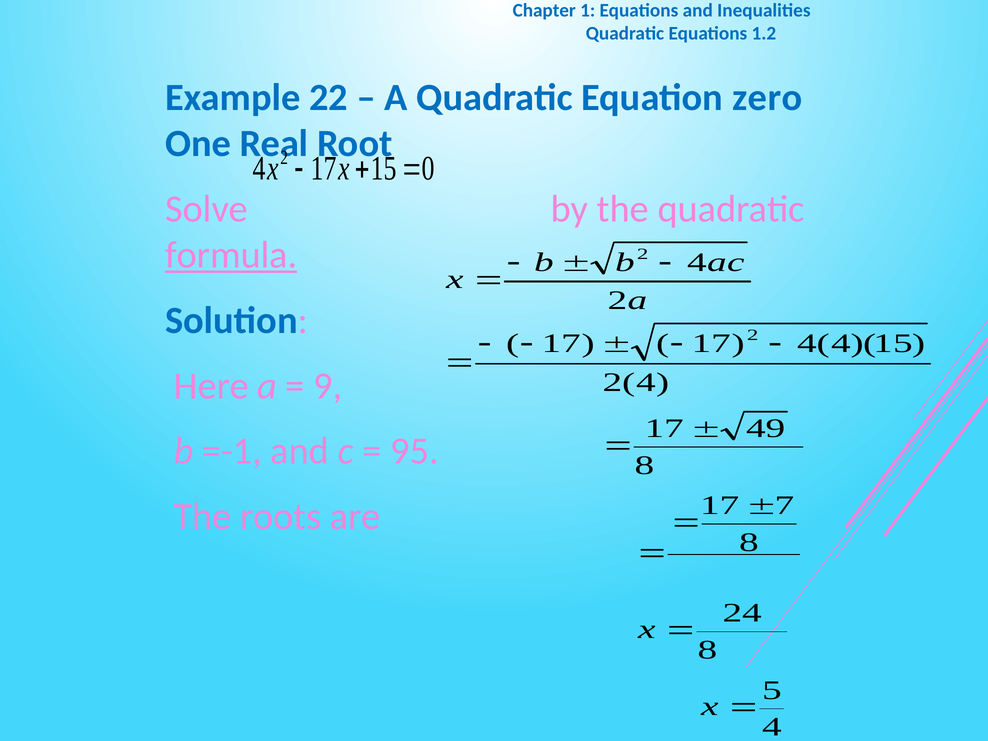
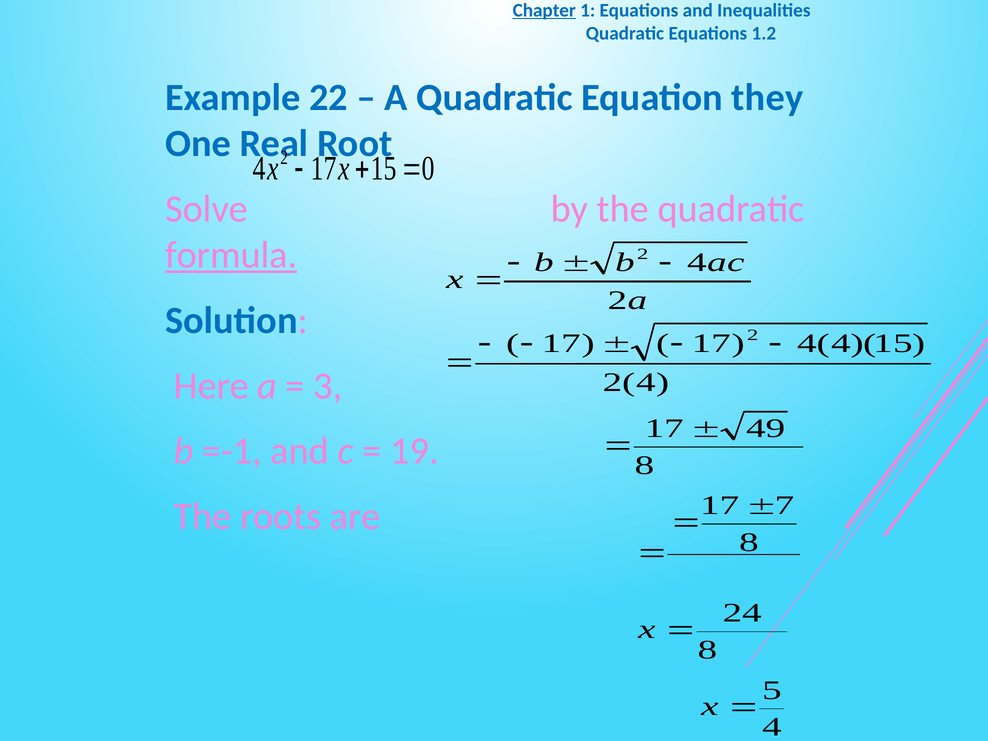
Chapter underline: none -> present (544, 10)
zero: zero -> they (767, 98)
9: 9 -> 3 (328, 386)
95: 95 -> 19 (414, 451)
